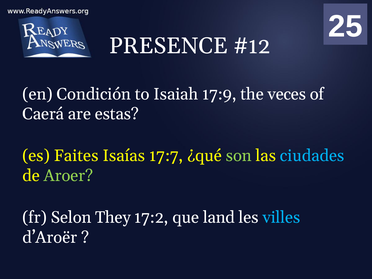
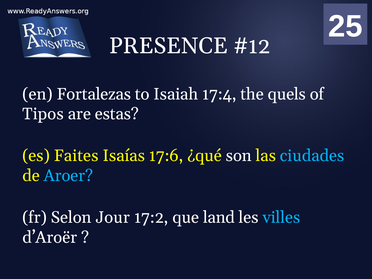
Condición: Condición -> Fortalezas (94, 94)
17:9: 17:9 -> 17:4 (219, 94)
veces: veces -> quels (287, 94)
Caerá: Caerá -> Tipos (43, 114)
17:7: 17:7 -> 17:6 (166, 156)
son colour: light green -> white (239, 156)
Aroer colour: light green -> light blue (68, 176)
They: They -> Jour (113, 218)
